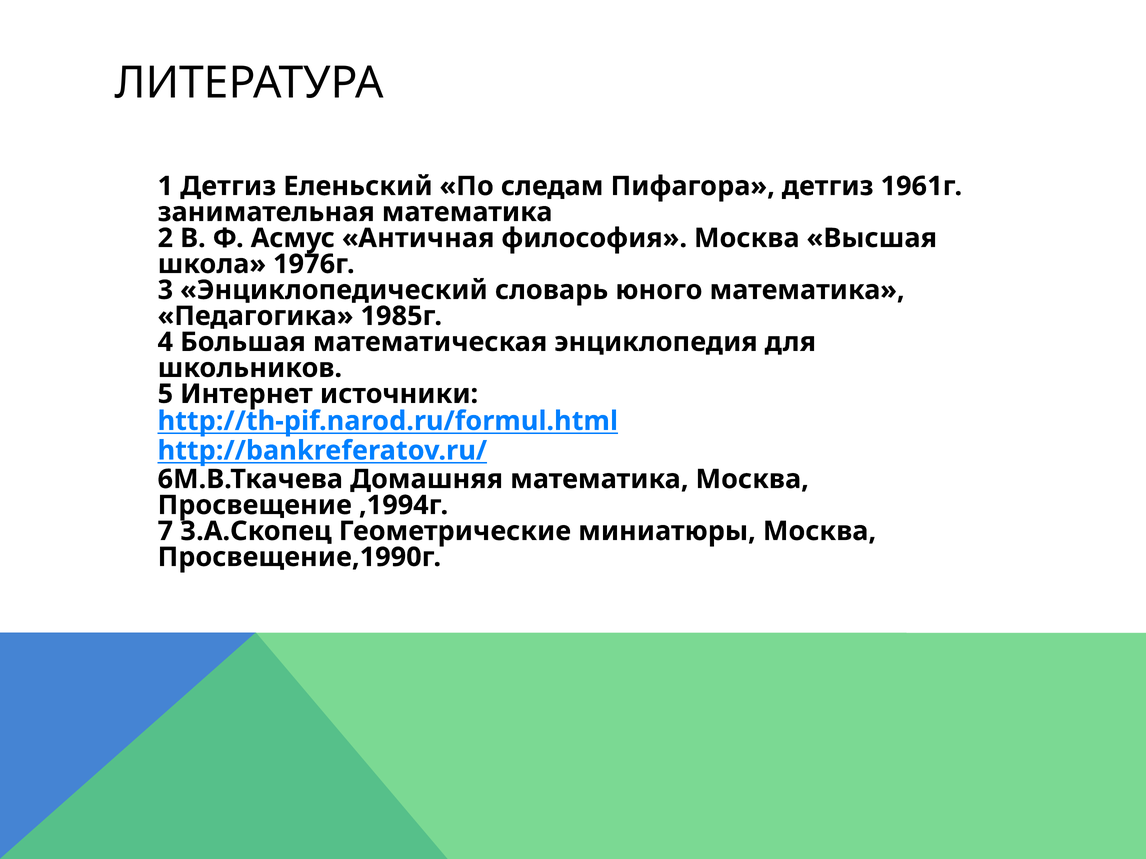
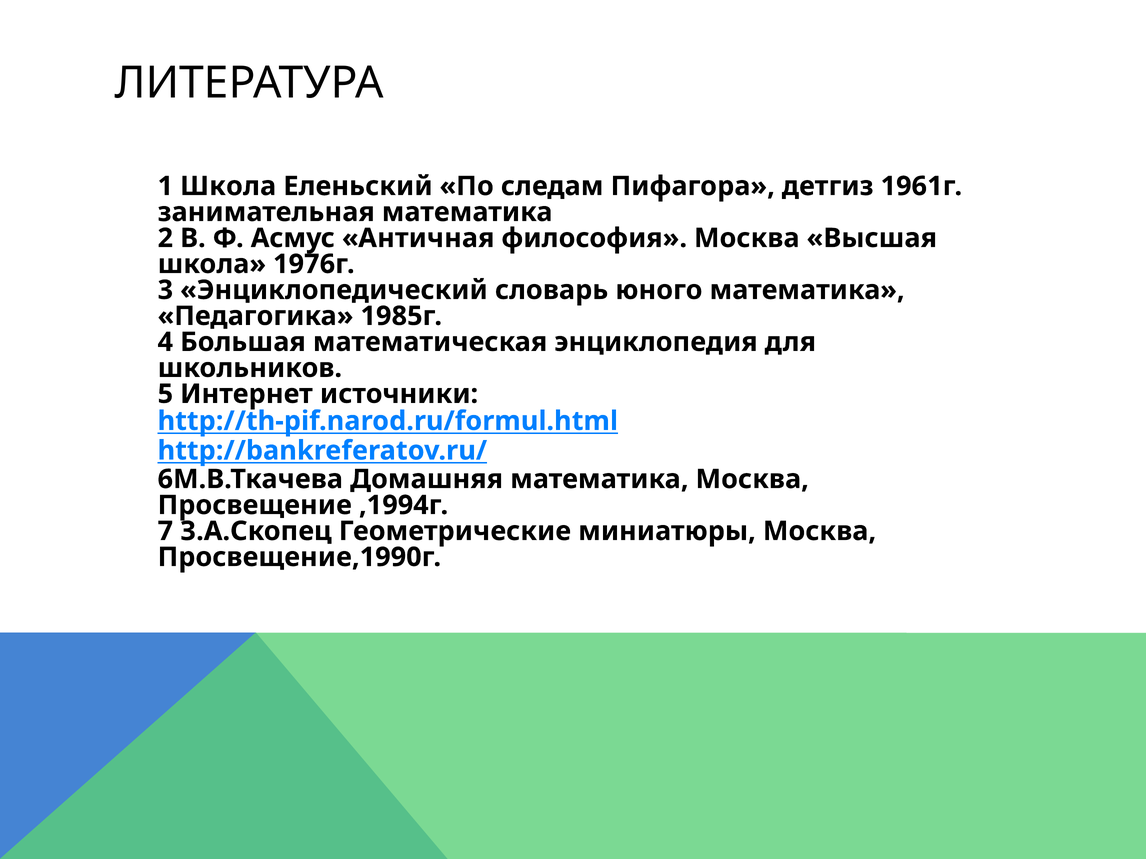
1 Детгиз: Детгиз -> Школа (228, 186)
